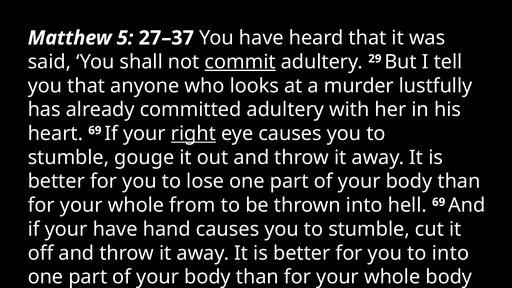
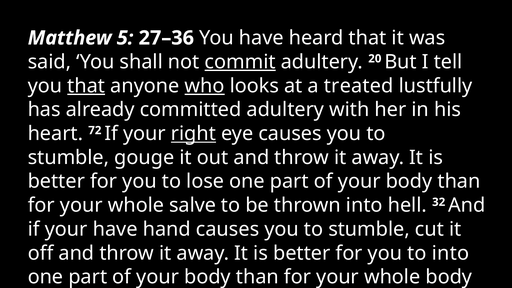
27–37: 27–37 -> 27–36 (166, 38)
29: 29 -> 20 (375, 59)
that underline: none -> present (86, 86)
who underline: none -> present (205, 86)
murder: murder -> treated (359, 86)
heart 69: 69 -> 72 (95, 130)
from: from -> salve (193, 205)
hell 69: 69 -> 32 (439, 202)
